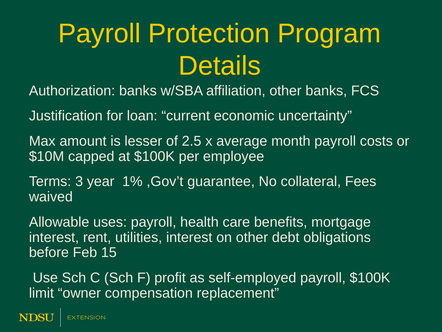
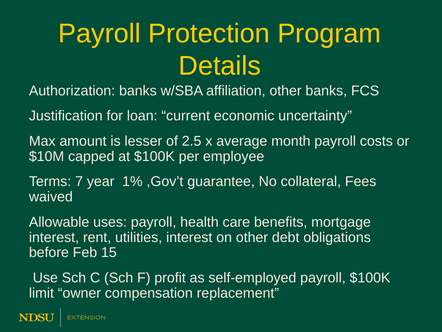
3: 3 -> 7 (79, 181)
